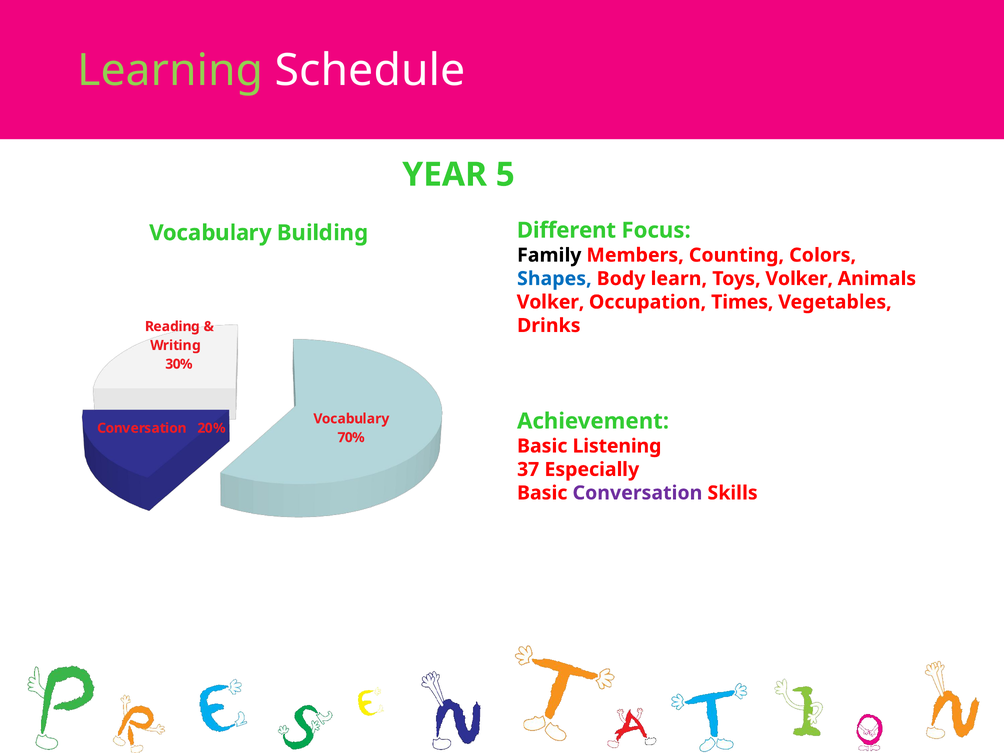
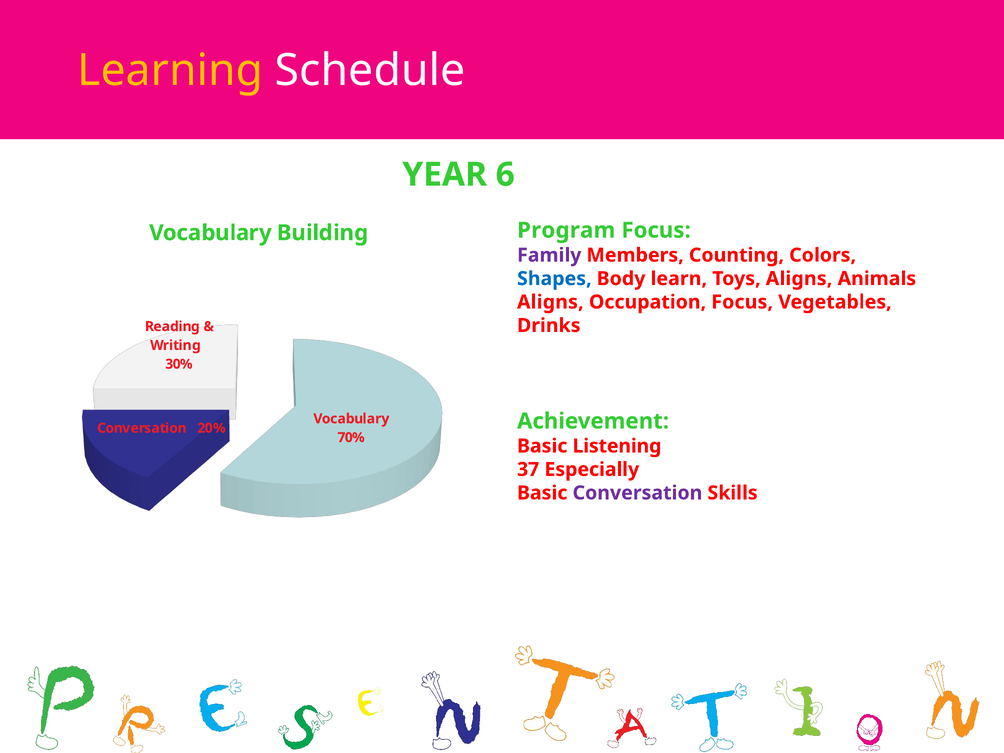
Learning colour: light green -> yellow (170, 71)
5: 5 -> 6 (505, 175)
Different: Different -> Program (566, 230)
Family colour: black -> purple (549, 255)
Toys Volker: Volker -> Aligns (799, 279)
Volker: Volker -> Aligns (550, 302)
Occupation Times: Times -> Focus (742, 302)
